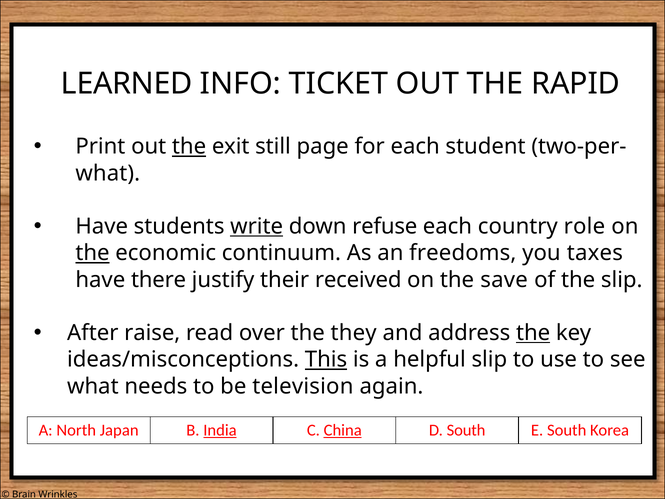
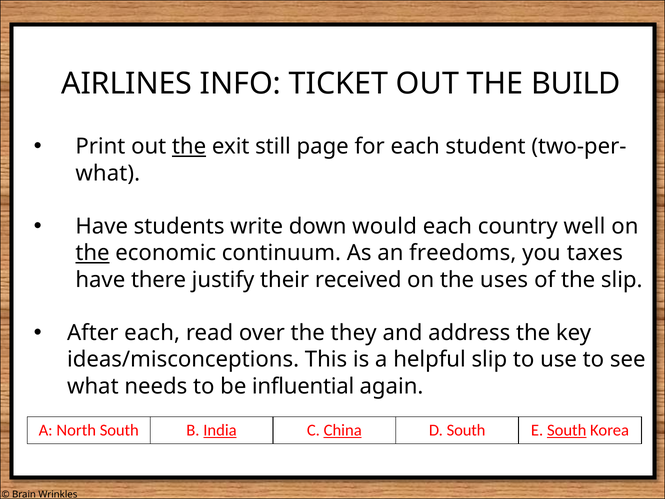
LEARNED: LEARNED -> AIRLINES (127, 83)
RAPID: RAPID -> BUILD (576, 83)
write underline: present -> none (257, 226)
refuse: refuse -> would (385, 226)
role: role -> well (584, 226)
save: save -> uses (504, 280)
After raise: raise -> each (152, 333)
the underline: present -> none (533, 333)
This underline: present -> none (326, 359)
television: television -> influential (303, 386)
North Japan: Japan -> South (119, 430)
South underline: none -> present (567, 430)
